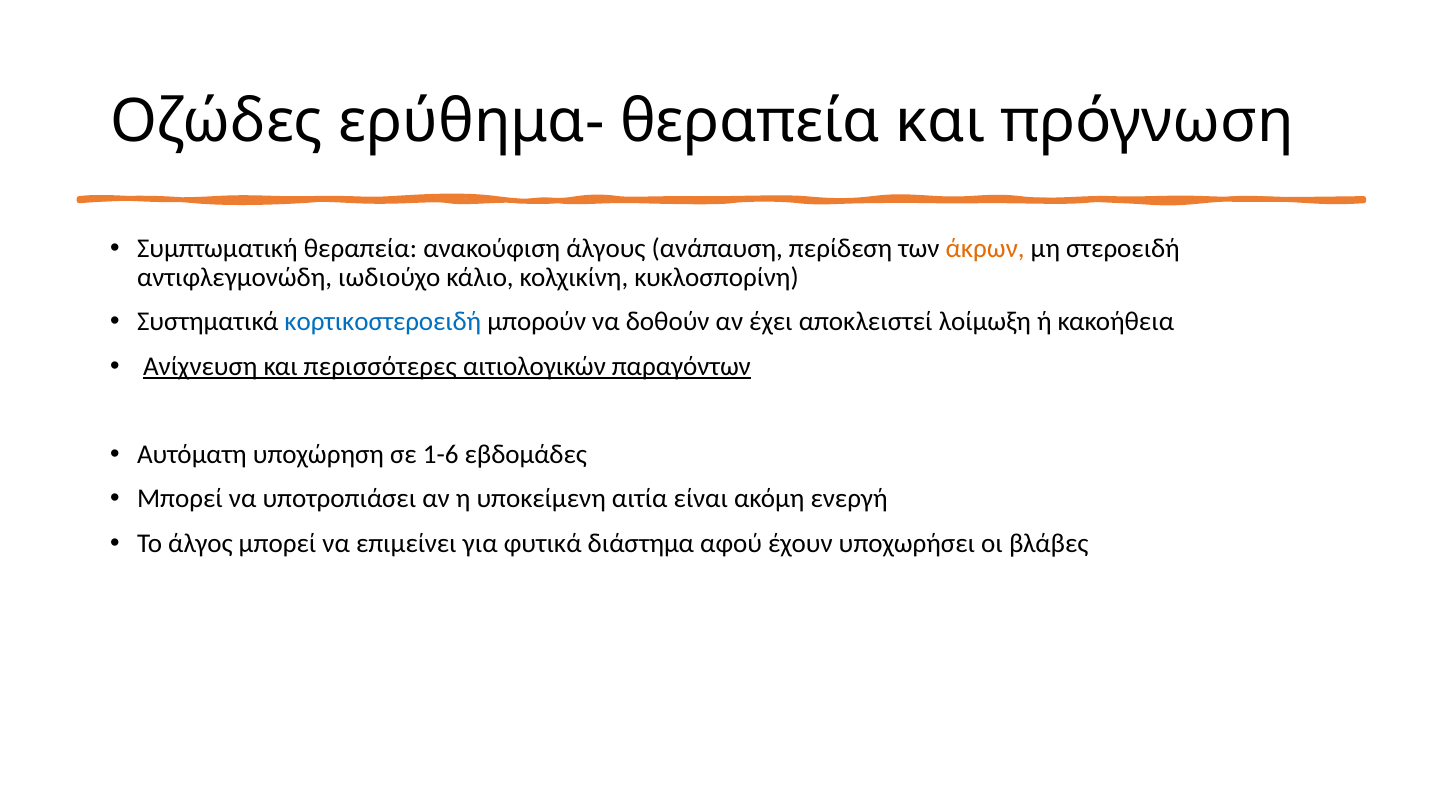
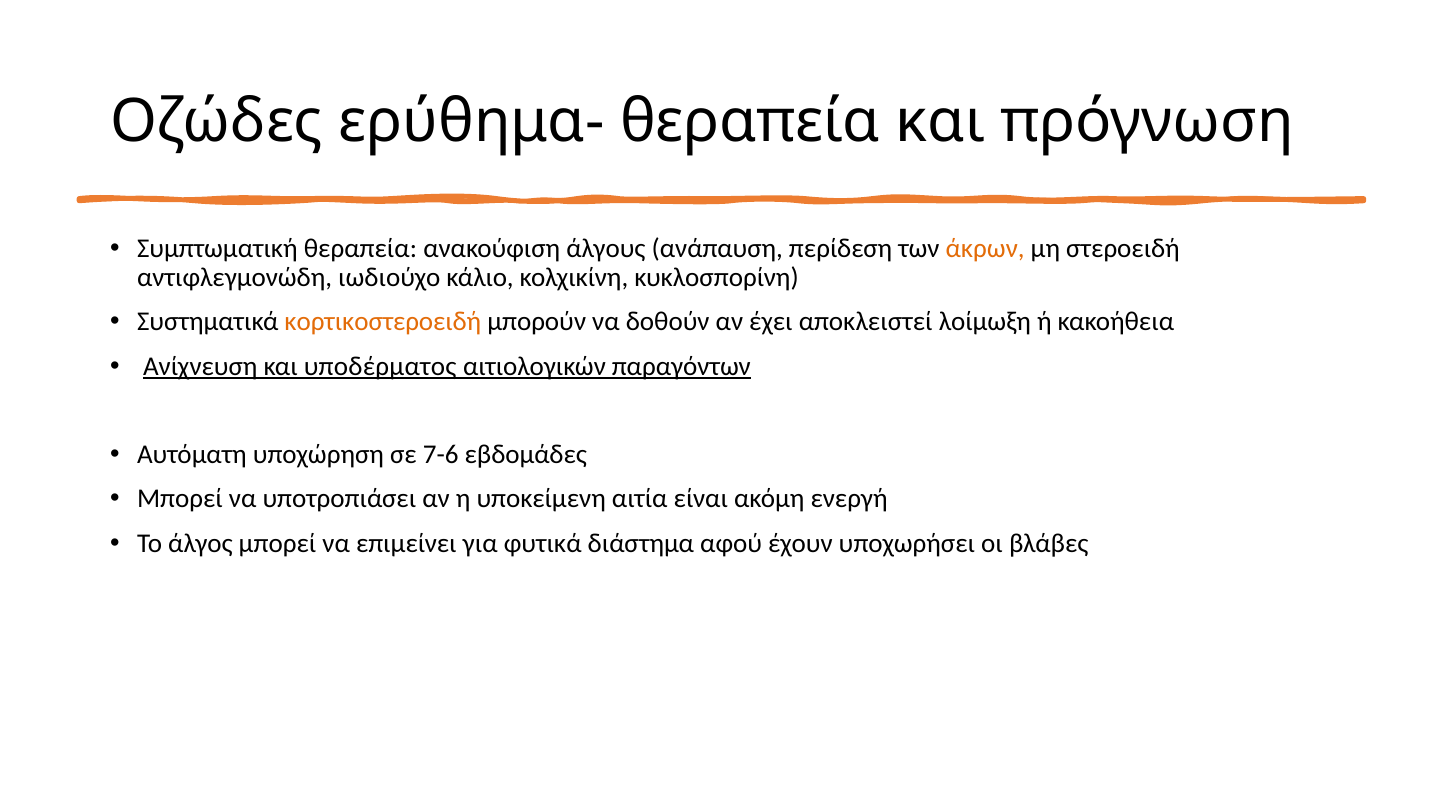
κορτικοστεροειδή colour: blue -> orange (383, 322)
περισσότερες: περισσότερες -> υποδέρματος (380, 366)
1-6: 1-6 -> 7-6 (441, 454)
